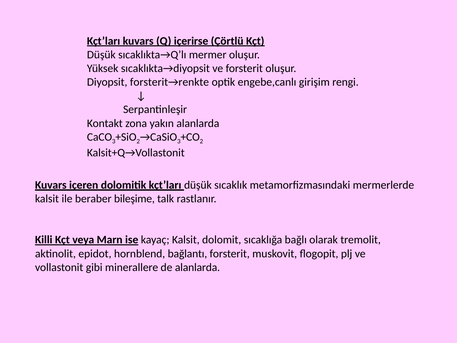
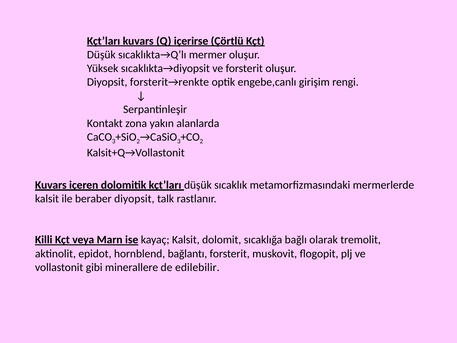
beraber bileşime: bileşime -> diyopsit (134, 199)
de alanlarda: alanlarda -> edilebilir (197, 267)
